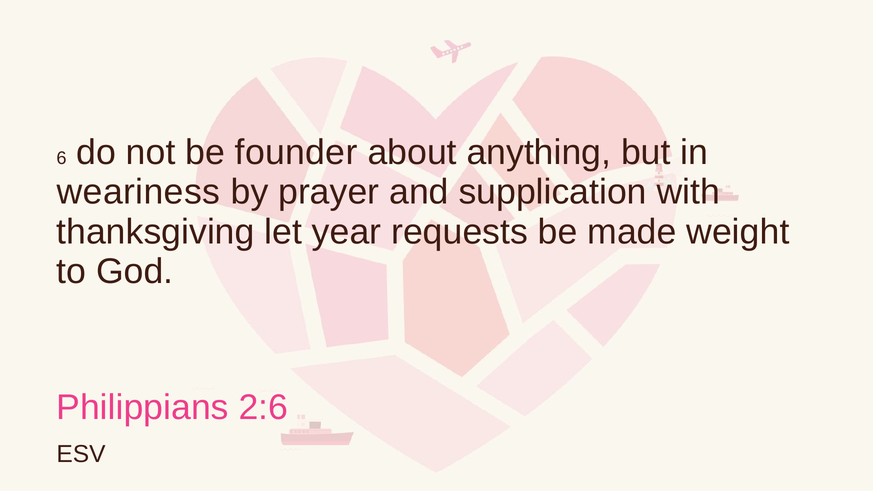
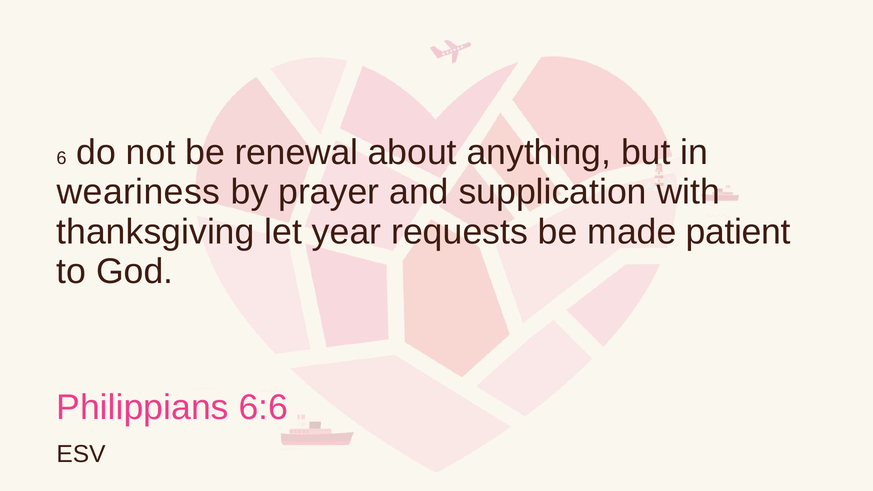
founder: founder -> renewal (296, 152)
weight: weight -> patient (738, 232)
2:6: 2:6 -> 6:6 (263, 407)
